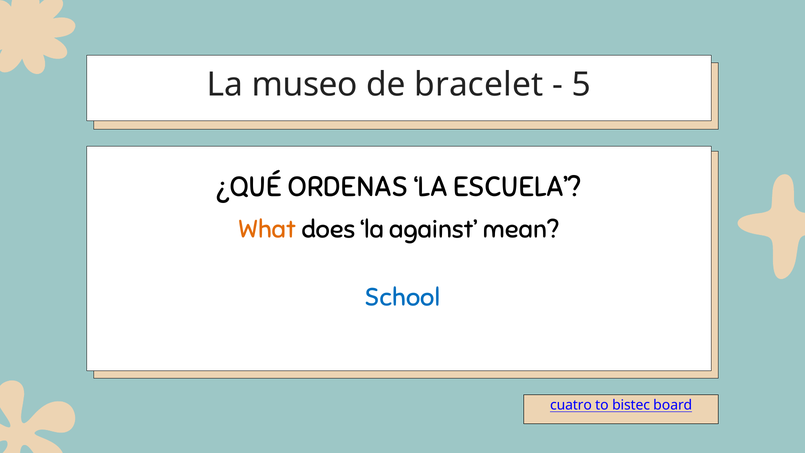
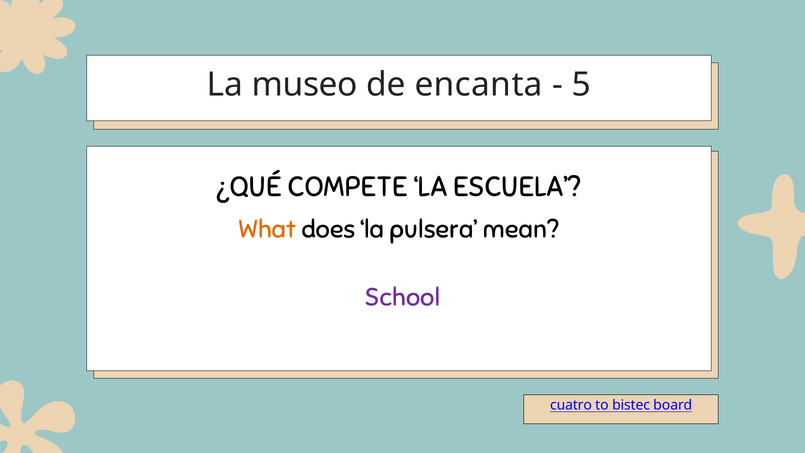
bracelet: bracelet -> encanta (479, 84)
ORDENAS: ORDENAS -> COMPETE (348, 187)
against: against -> pulsera (433, 229)
School colour: blue -> purple (402, 297)
